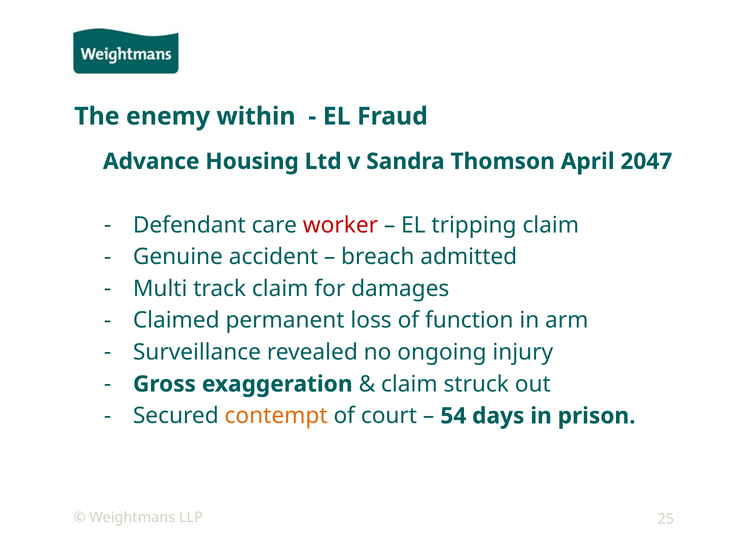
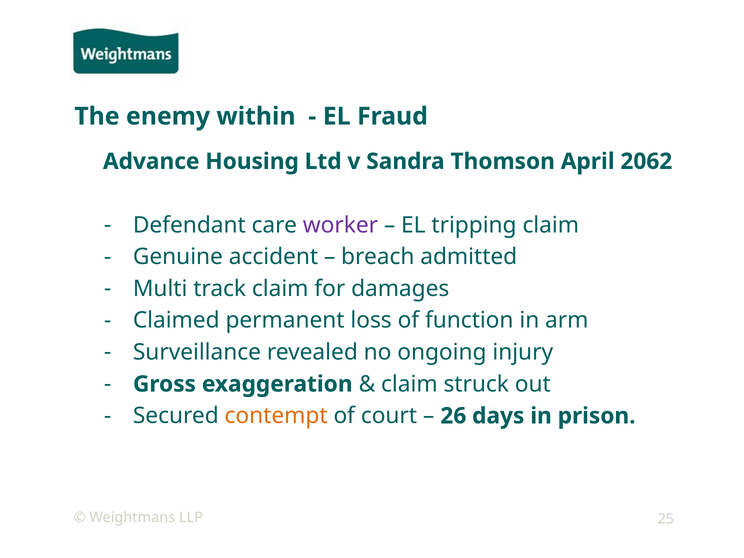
2047: 2047 -> 2062 (646, 161)
worker colour: red -> purple (340, 225)
54: 54 -> 26 (453, 416)
